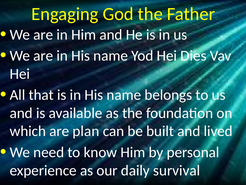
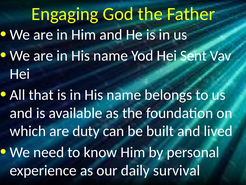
Dies: Dies -> Sent (194, 56)
plan: plan -> duty (86, 131)
